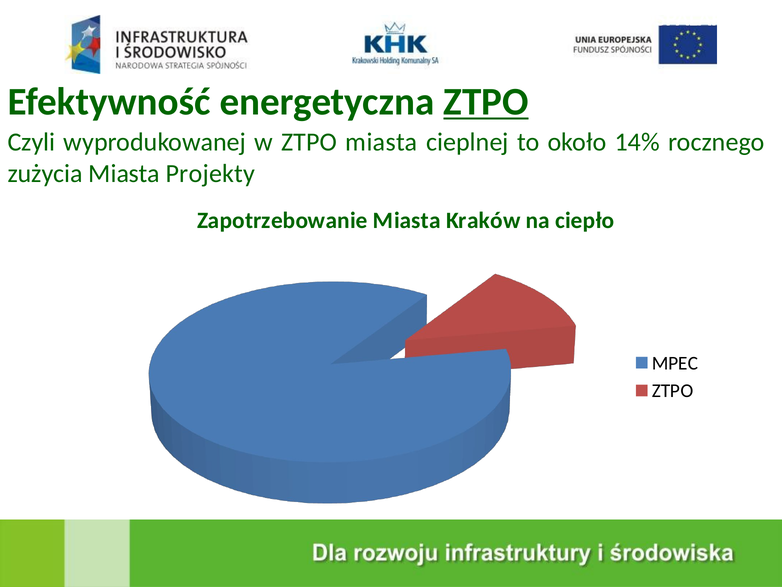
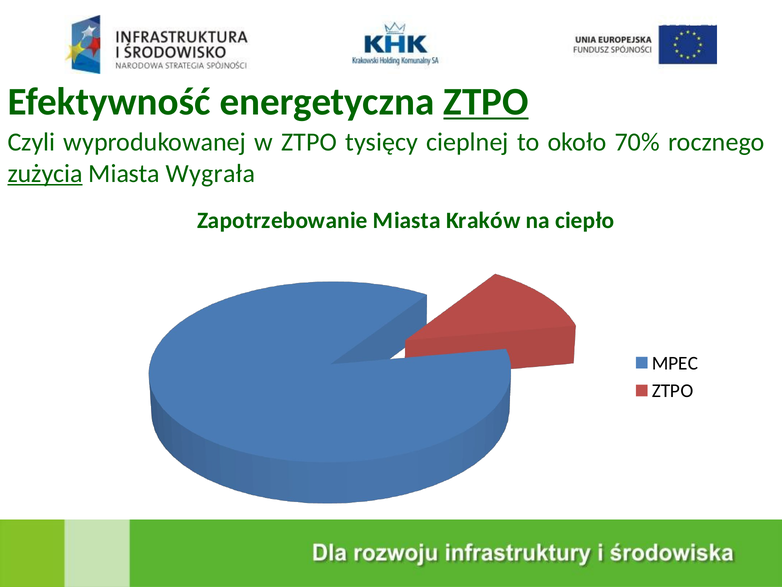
ZTPO miasta: miasta -> tysięcy (382, 142)
14%: 14% -> 70% (637, 142)
zużycia underline: none -> present (45, 173)
Projekty: Projekty -> Wygrała (210, 173)
